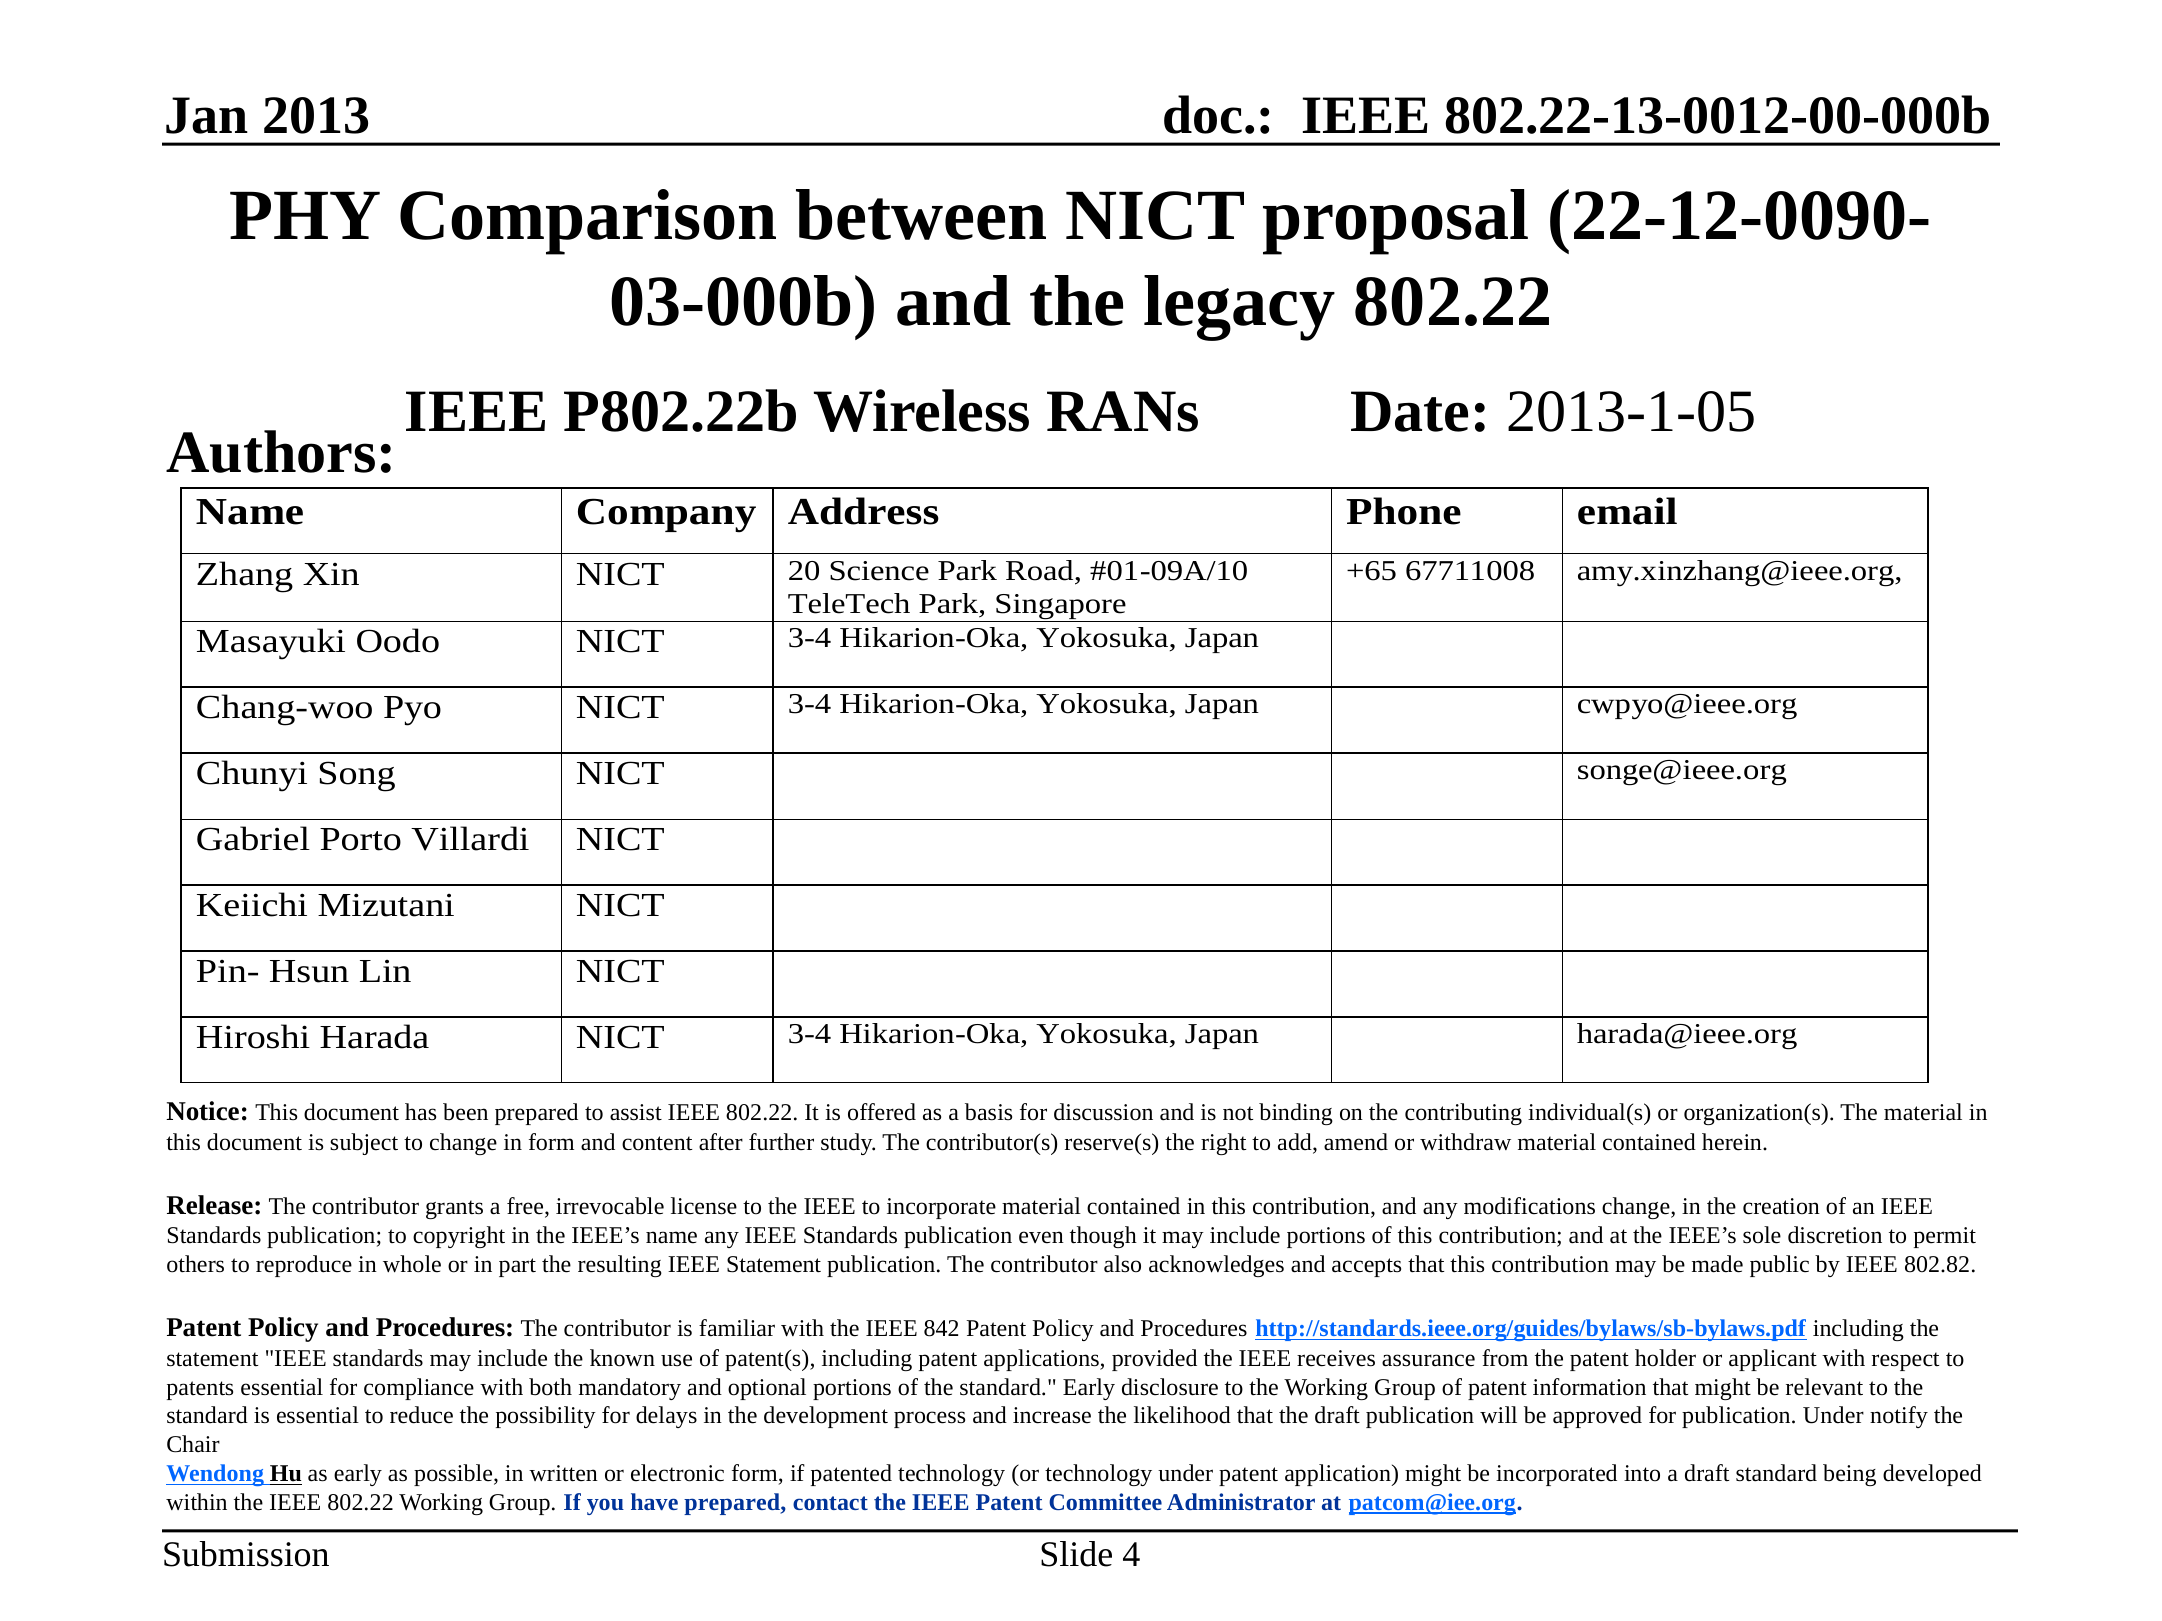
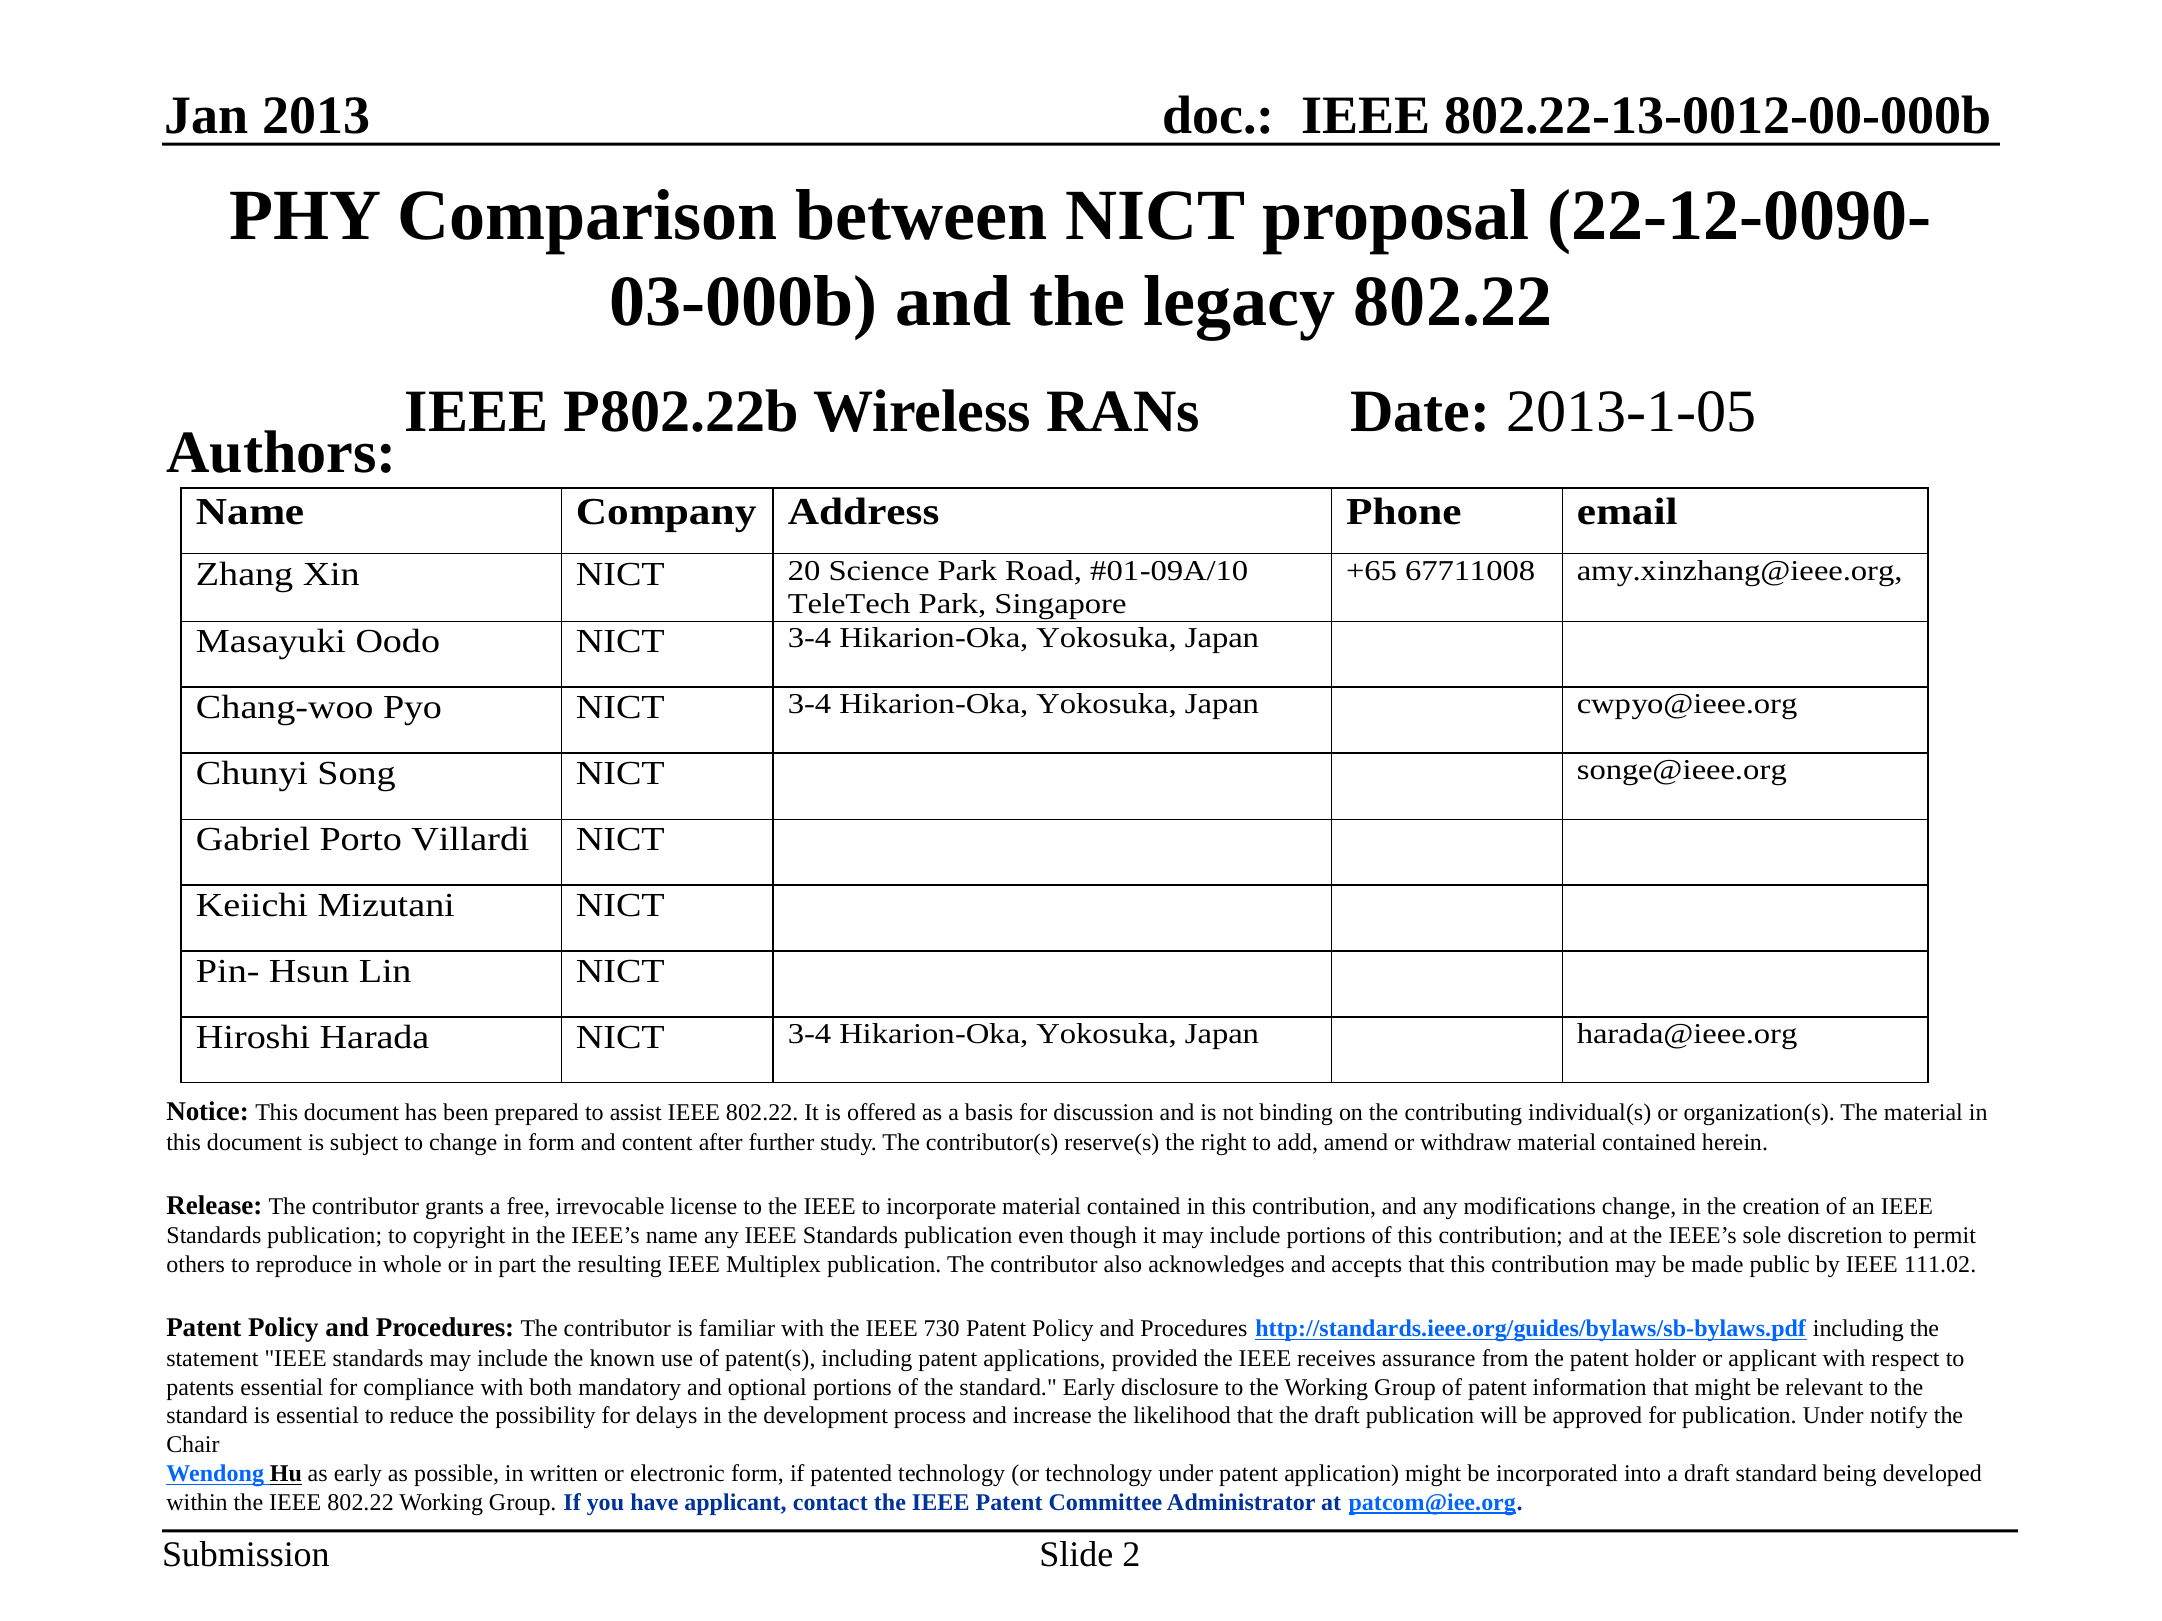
IEEE Statement: Statement -> Multiplex (773, 1265)
802.82: 802.82 -> 111.02 (1940, 1265)
842: 842 -> 730 (942, 1329)
have prepared: prepared -> applicant (735, 1503)
4: 4 -> 2 (1131, 1555)
